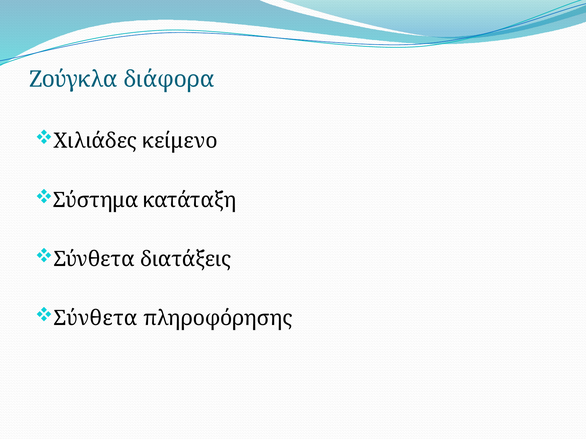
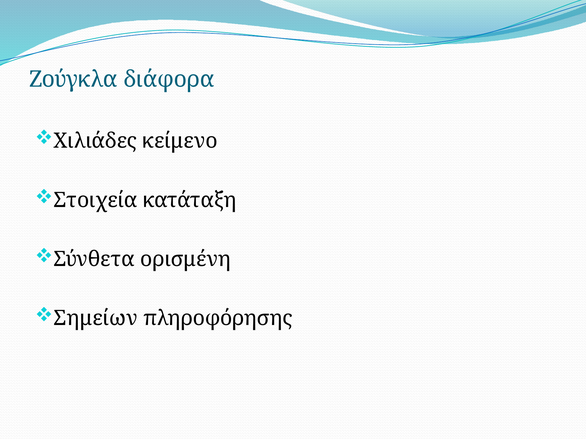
Σύστημα: Σύστημα -> Στοιχεία (95, 200)
διατάξεις: διατάξεις -> ορισμένη (186, 259)
Σύνθετα: Σύνθετα -> Σημείων (95, 319)
